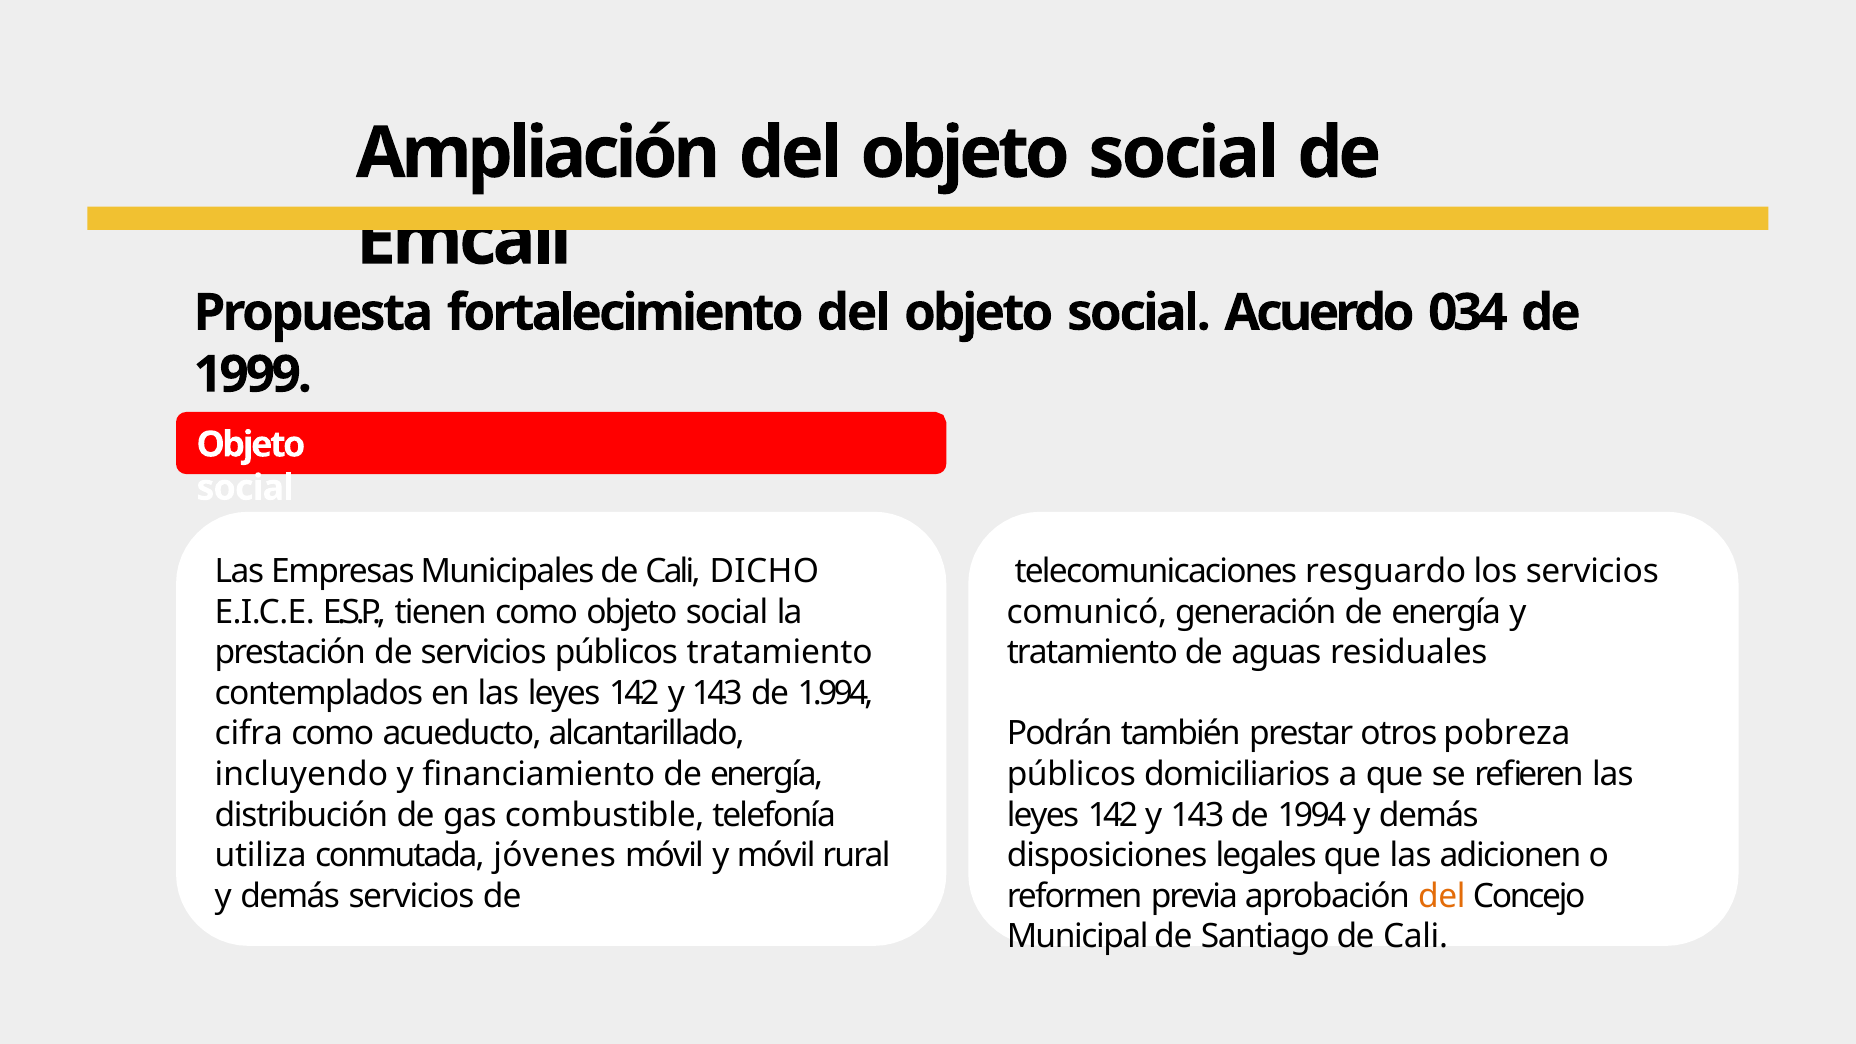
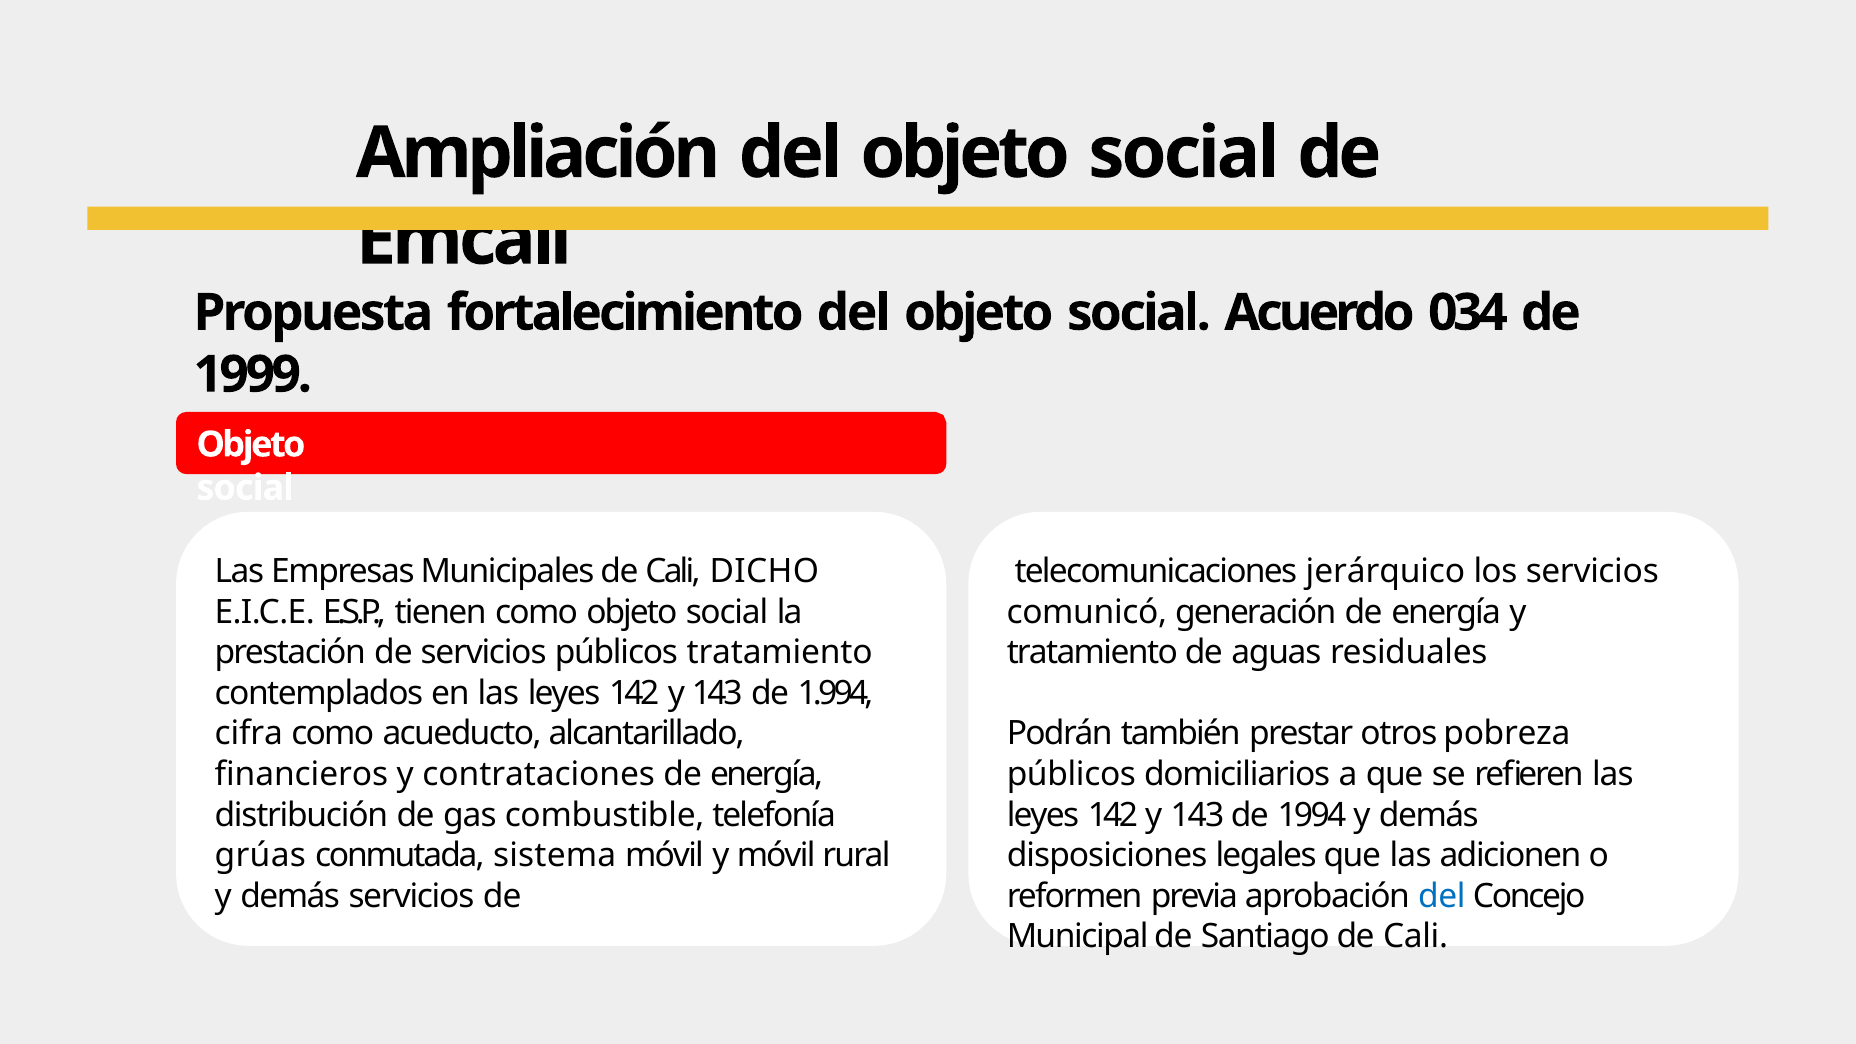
resguardo: resguardo -> jerárquico (1385, 571)
incluyendo: incluyendo -> financieros (301, 775)
financiamiento: financiamiento -> contrataciones (539, 775)
utiliza: utiliza -> grúas (260, 856)
jóvenes: jóvenes -> sistema (555, 856)
del colour: orange -> blue (1442, 896)
